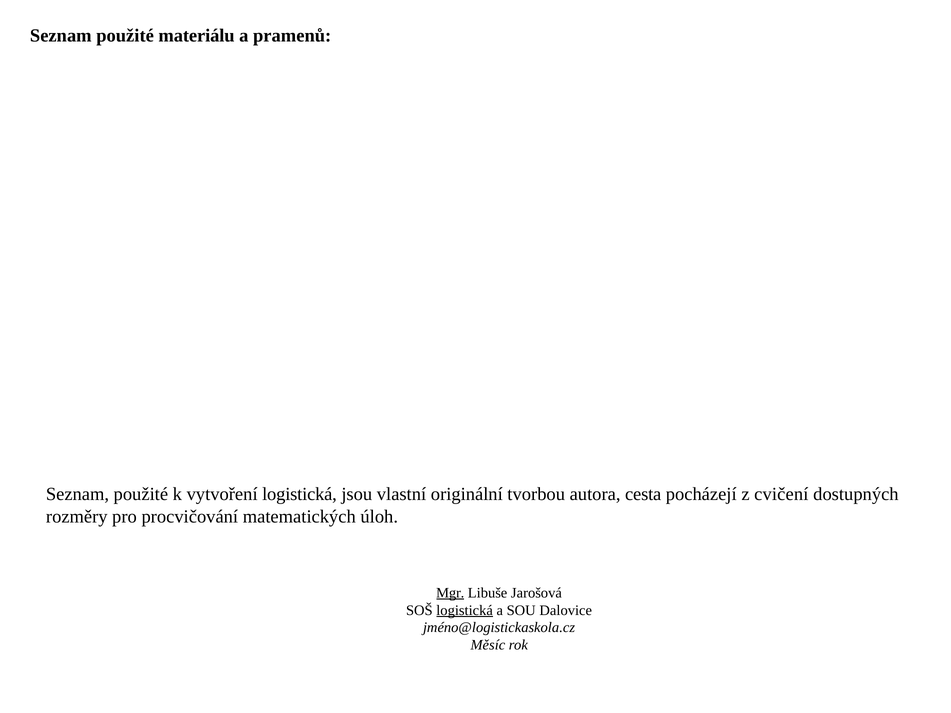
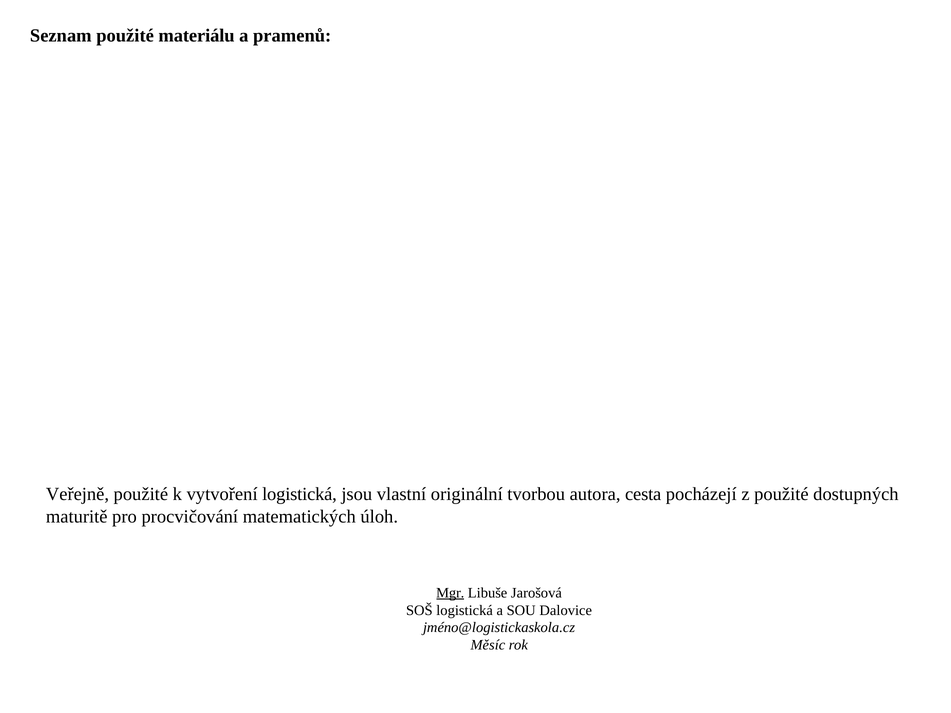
Seznam: Seznam -> Veřejně (77, 495)
z cvičení: cvičení -> použité (781, 495)
rozměry: rozměry -> maturitě (77, 517)
logistická underline: present -> none (465, 610)
